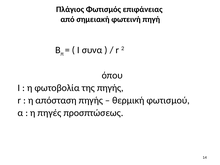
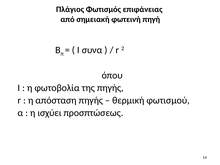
πηγές: πηγές -> ισχύει (50, 113)
